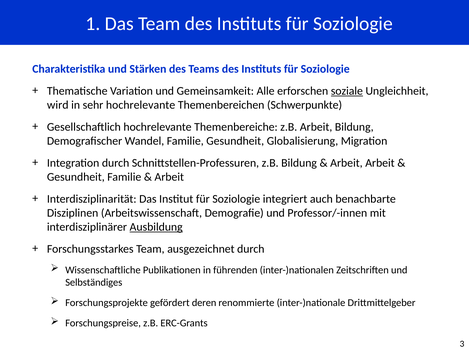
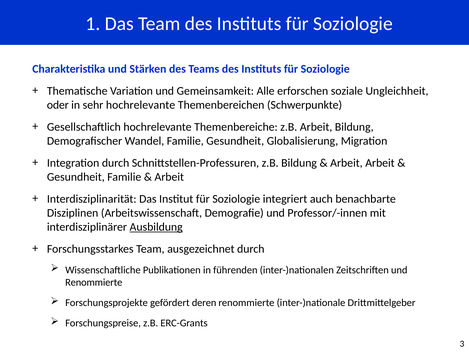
soziale underline: present -> none (347, 91)
wird: wird -> oder (58, 105)
Selbständiges: Selbständiges -> Renommierte (94, 282)
